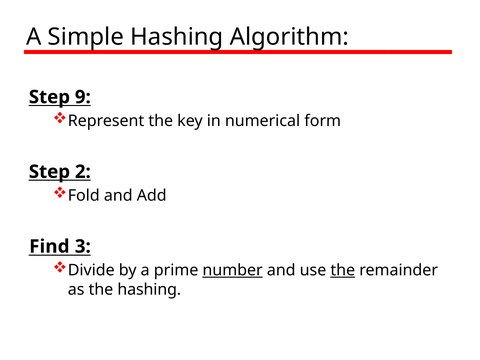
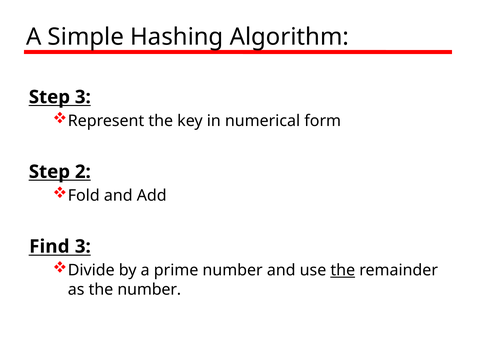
Step 9: 9 -> 3 (83, 97)
number underline: present -> none (233, 270)
the hashing: hashing -> number (149, 289)
